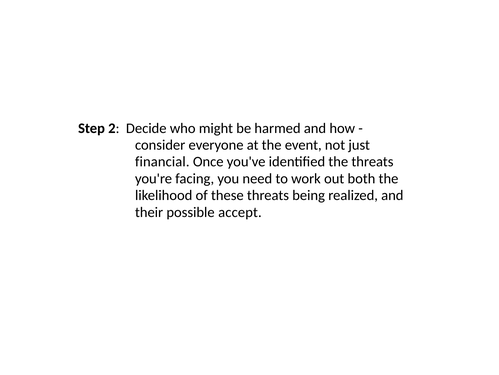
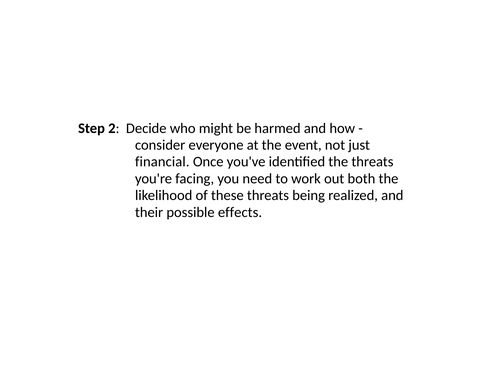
accept: accept -> effects (240, 212)
